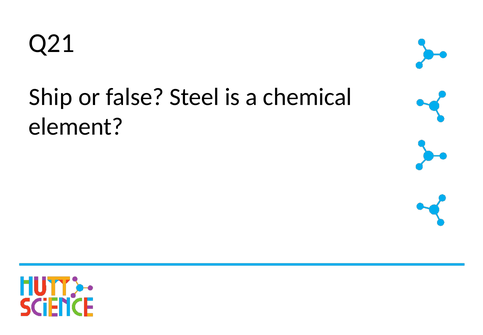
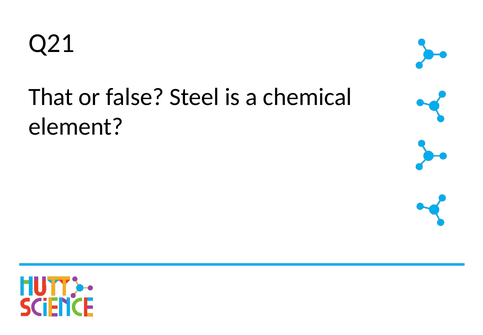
Ship: Ship -> That (51, 97)
